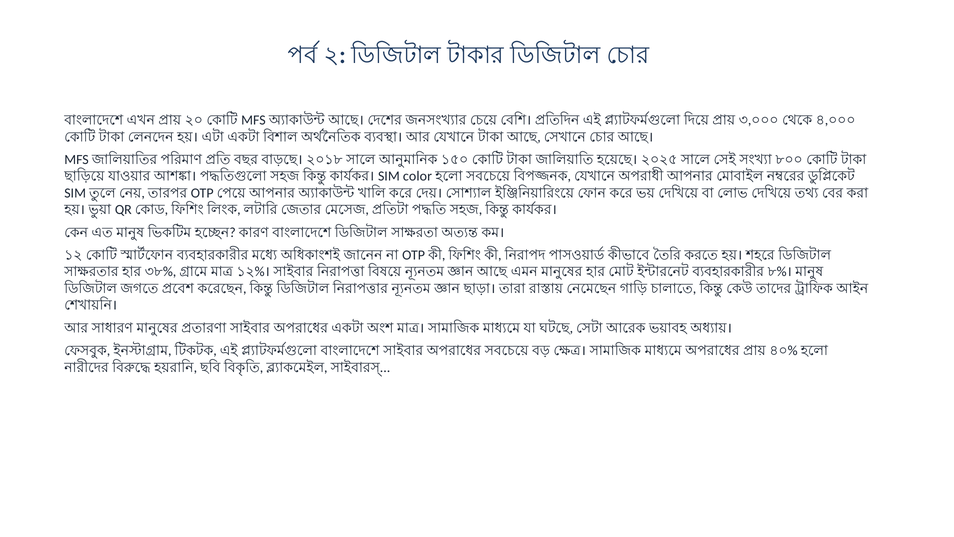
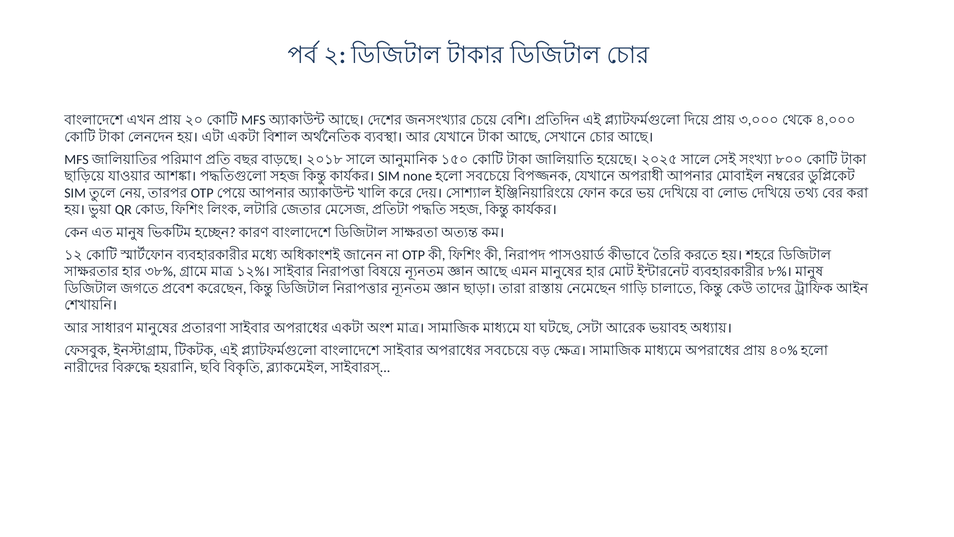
color: color -> none (417, 176)
